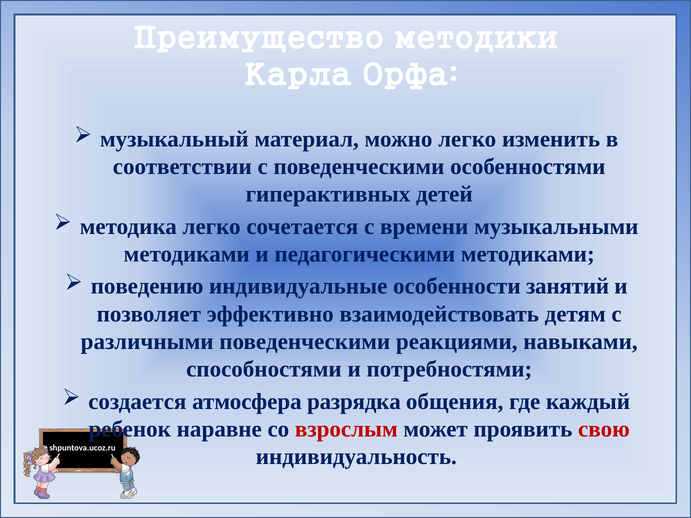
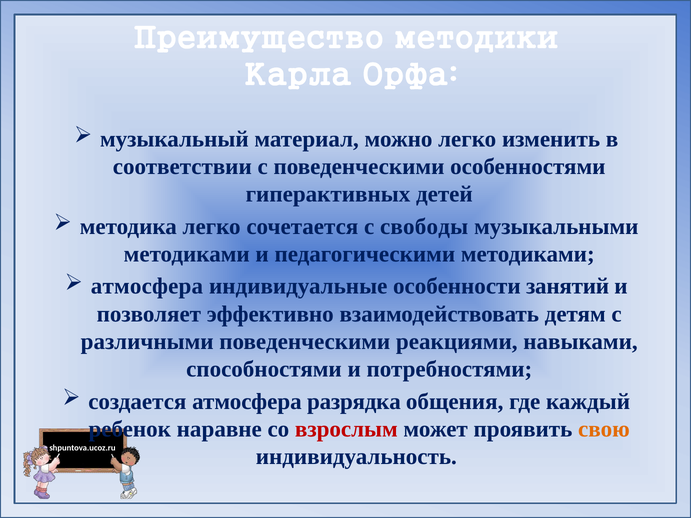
времени: времени -> свободы (424, 227)
поведению: поведению -> атмосфера (147, 286)
свою colour: red -> orange (604, 429)
